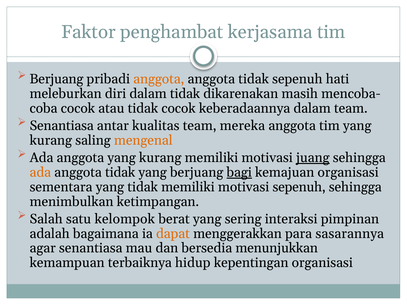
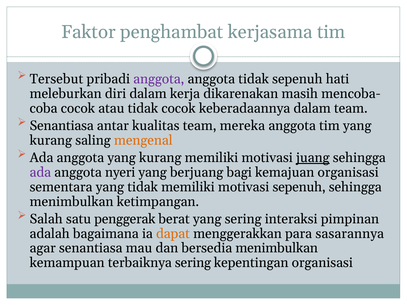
Berjuang: Berjuang -> Tersebut (56, 79)
anggota colour: orange -> purple (159, 79)
dalam tidak: tidak -> kerja (185, 94)
ada colour: orange -> purple (40, 172)
tidak: tidak -> nyeri (120, 172)
bagi underline: present -> none (239, 172)
kelompok: kelompok -> penggerak (125, 219)
bersedia menunjukkan: menunjukkan -> menimbulkan (277, 248)
terbaiknya hidup: hidup -> sering (193, 263)
